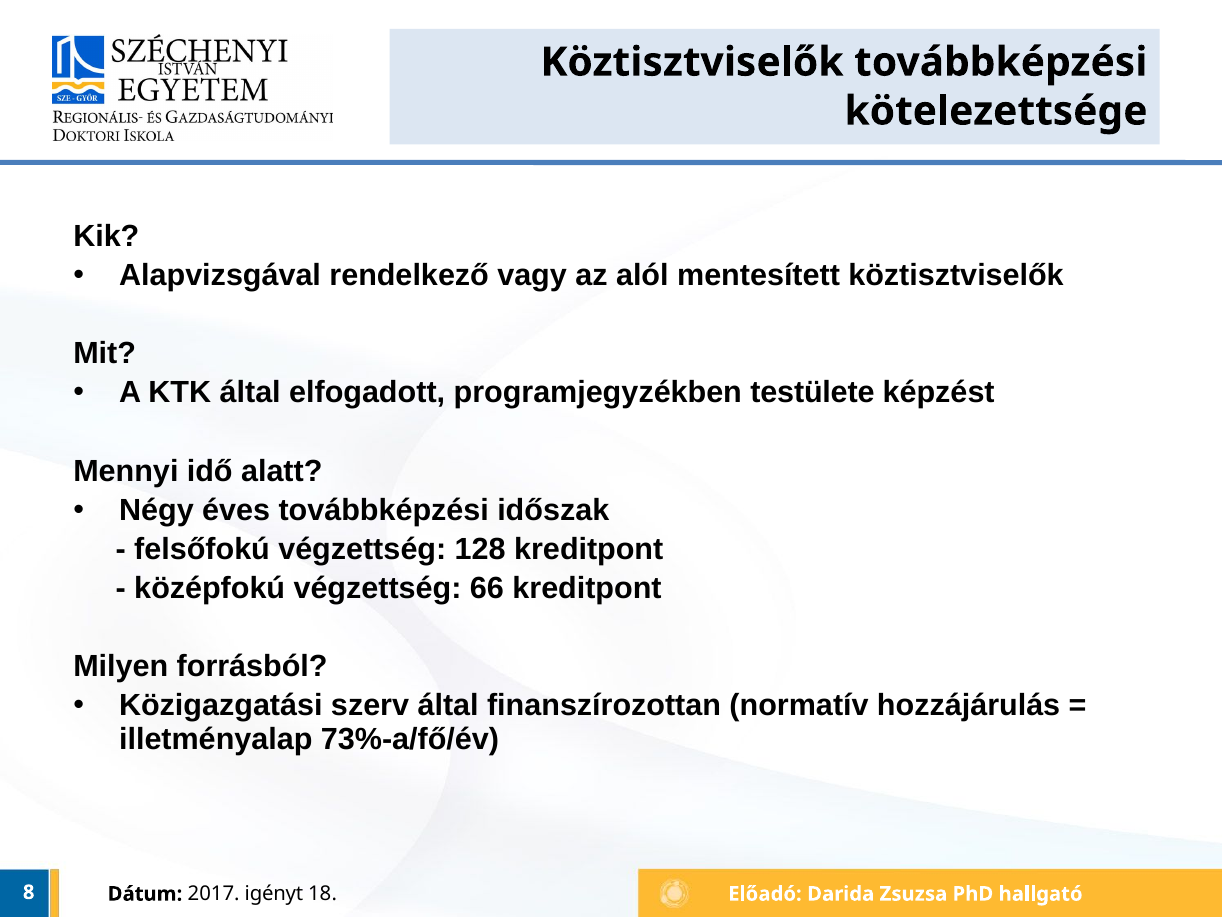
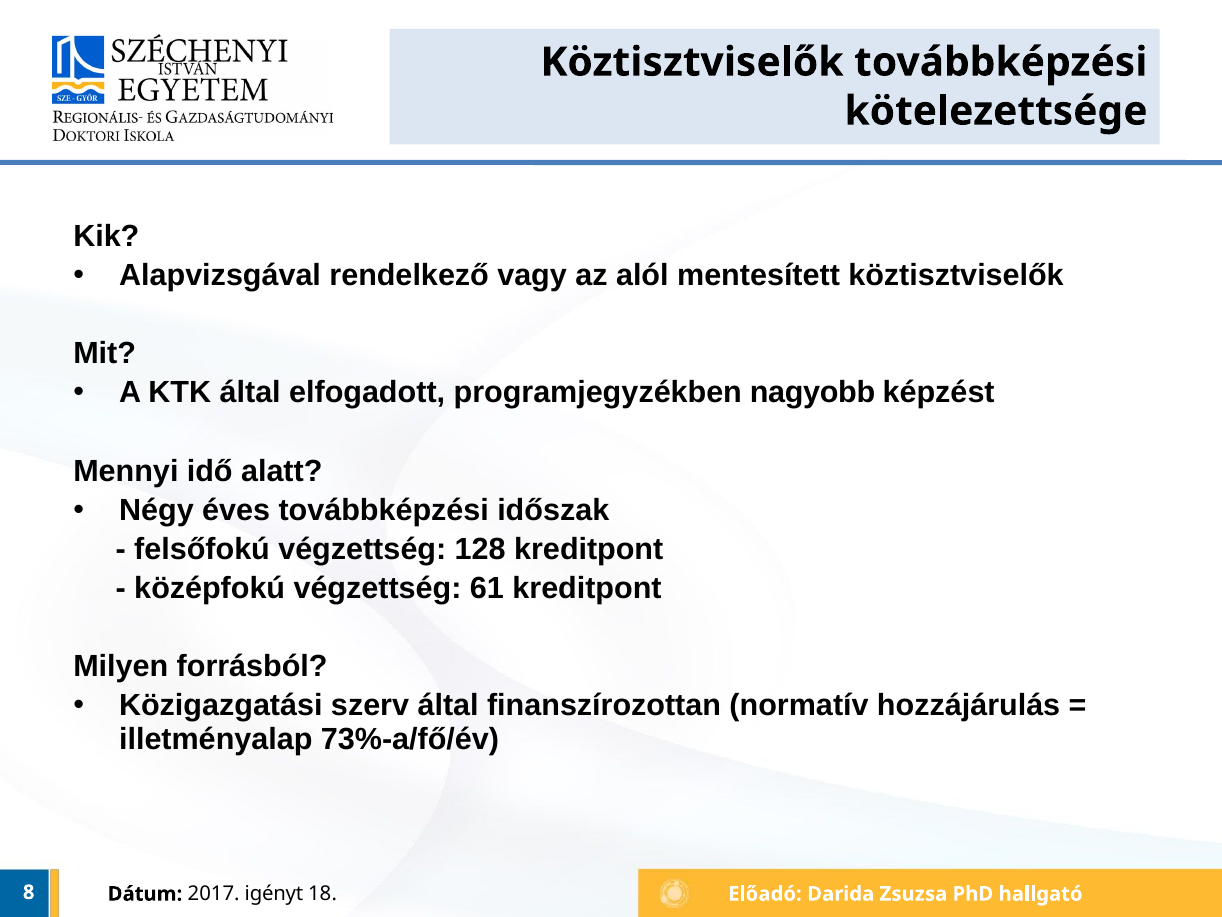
testülete: testülete -> nagyobb (813, 393)
66: 66 -> 61 (487, 588)
